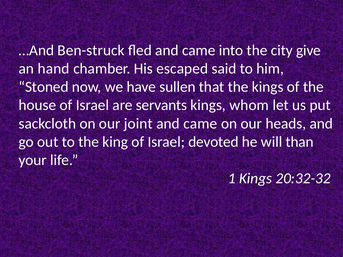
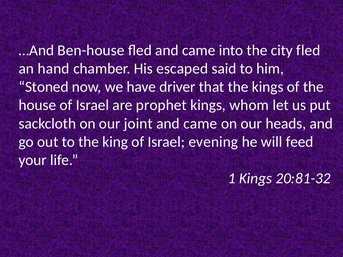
Ben-struck: Ben-struck -> Ben-house (91, 50)
city give: give -> fled (308, 50)
sullen: sullen -> driver (177, 87)
servants: servants -> prophet (161, 105)
devoted: devoted -> evening (213, 142)
than: than -> feed (300, 142)
20:32-32: 20:32-32 -> 20:81-32 (303, 179)
